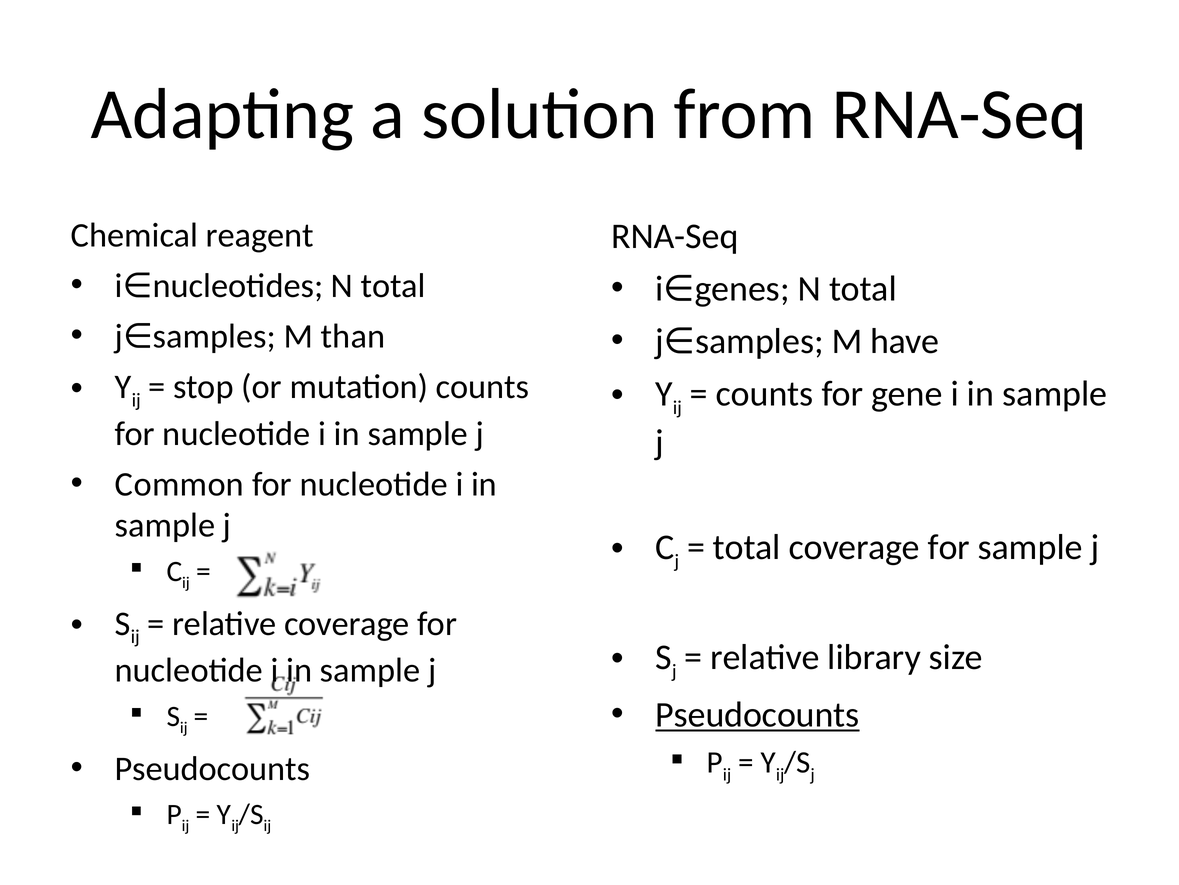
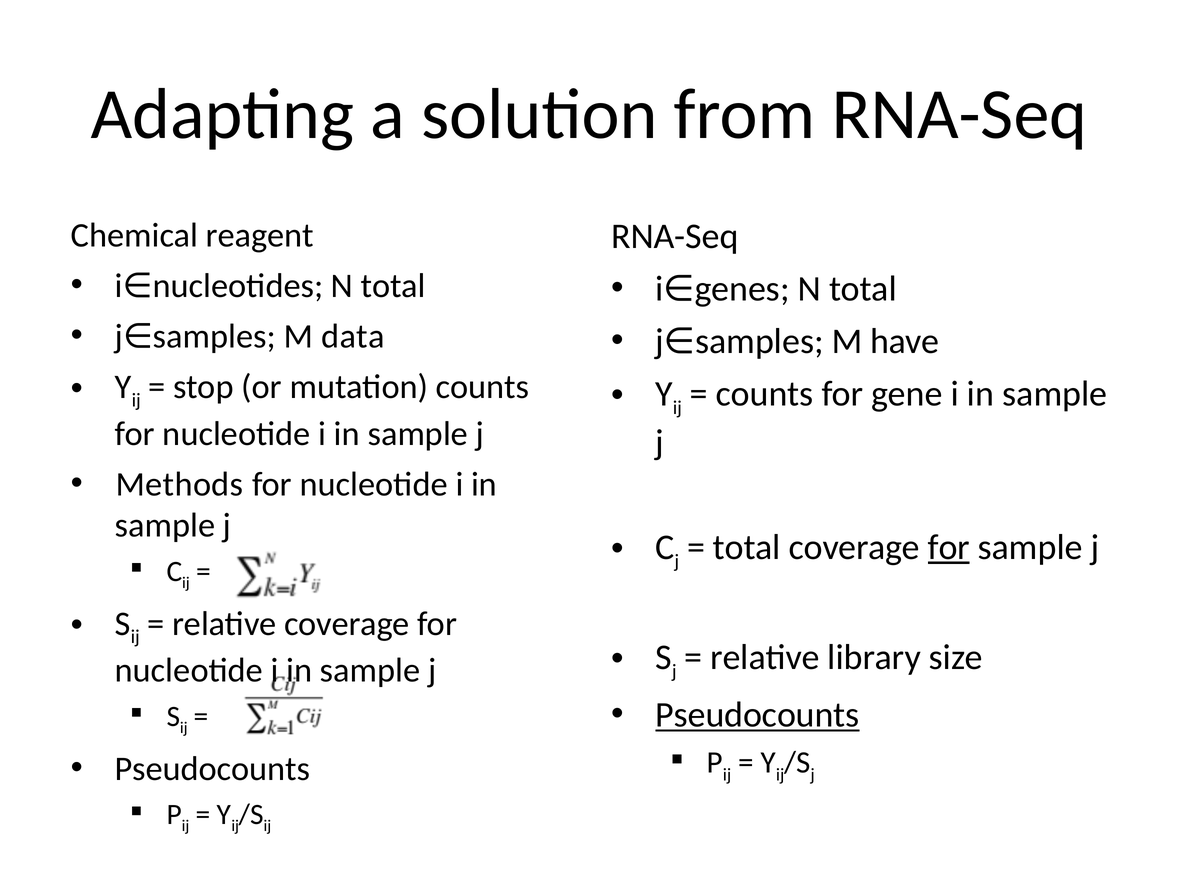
than: than -> data (353, 336)
Common: Common -> Methods (179, 484)
for underline: none -> present (949, 547)
